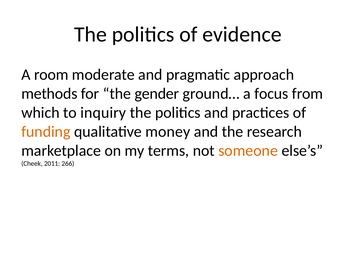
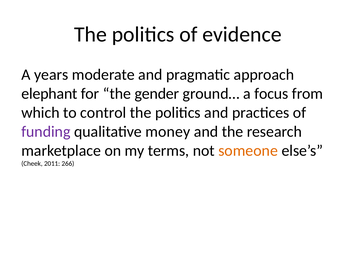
room: room -> years (51, 75)
methods: methods -> elephant (49, 94)
inquiry: inquiry -> control (103, 113)
funding colour: orange -> purple (46, 132)
